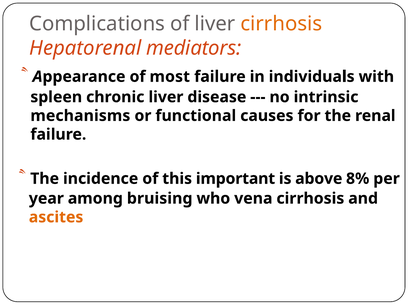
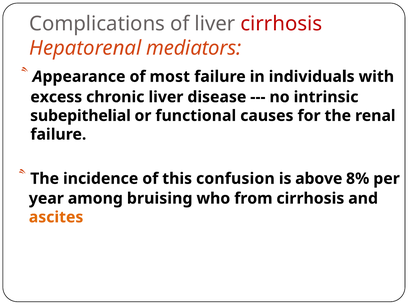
cirrhosis colour: orange -> red (281, 24)
spleen: spleen -> excess (56, 97)
mechanisms: mechanisms -> subepithelial (80, 116)
important: important -> confusion (235, 179)
vena: vena -> from (253, 198)
